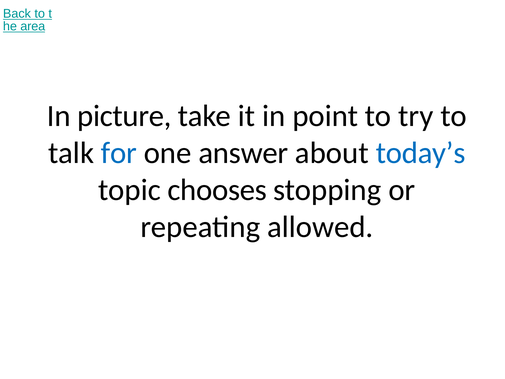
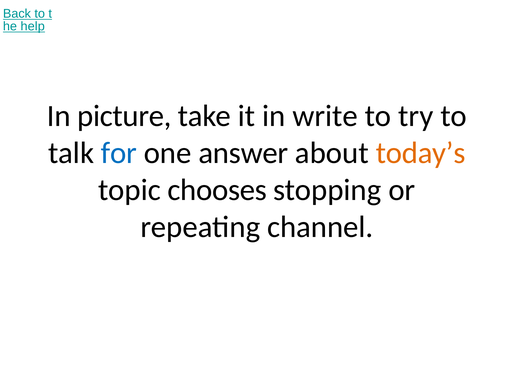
area: area -> help (33, 26)
point: point -> write (325, 116)
today’s colour: blue -> orange (421, 153)
allowed: allowed -> channel (320, 227)
